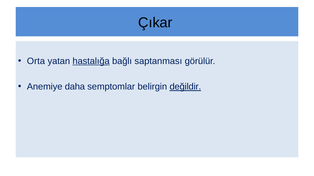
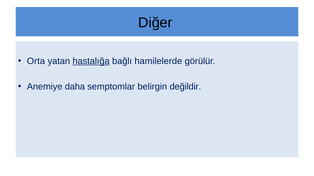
Çıkar: Çıkar -> Diğer (155, 23)
saptanması: saptanması -> hamilelerde (158, 61)
değildir underline: present -> none (185, 87)
